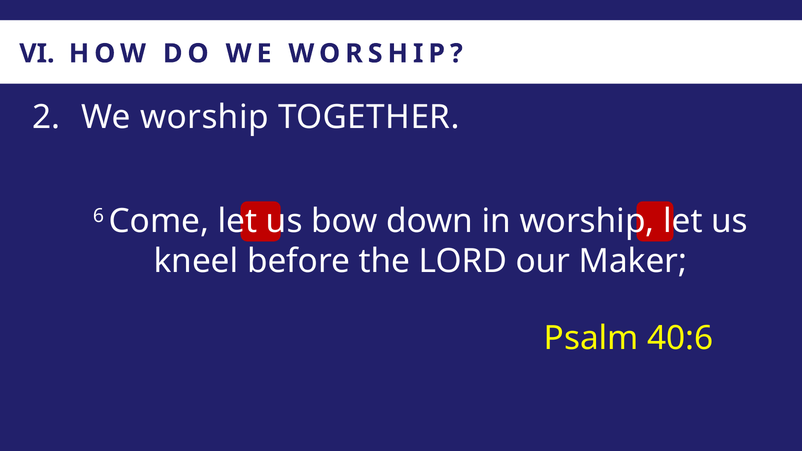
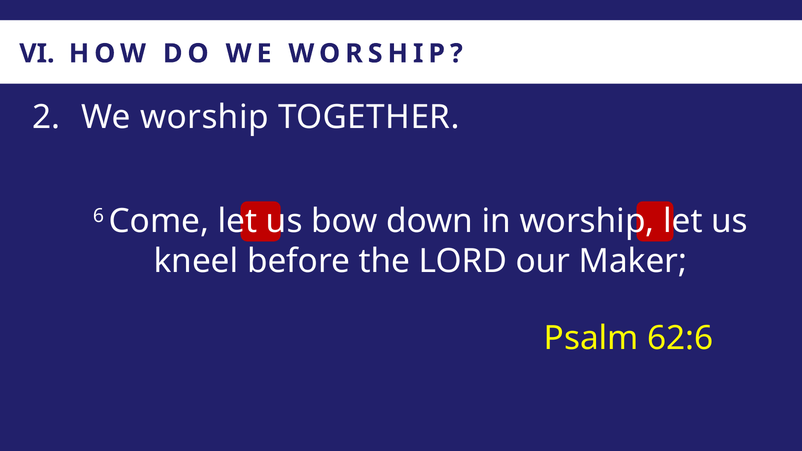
40:6: 40:6 -> 62:6 (680, 338)
